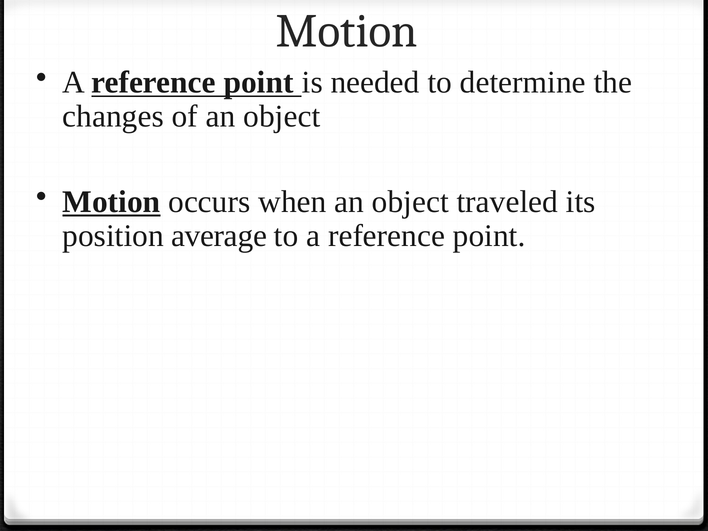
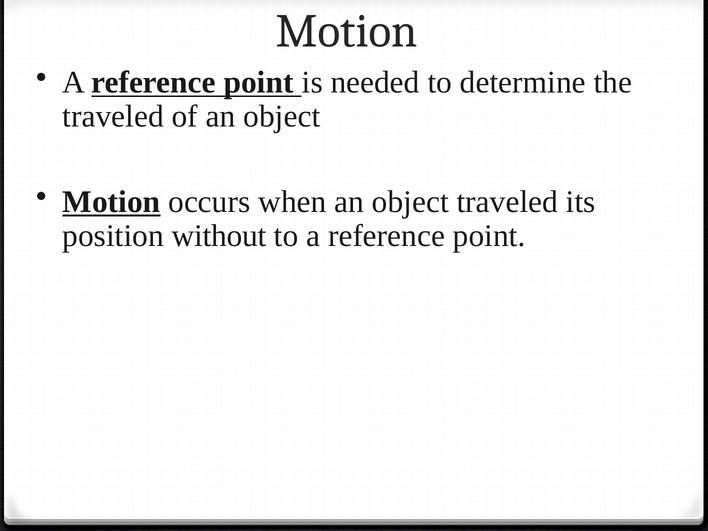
changes: changes -> traveled (113, 116)
average: average -> without (219, 236)
